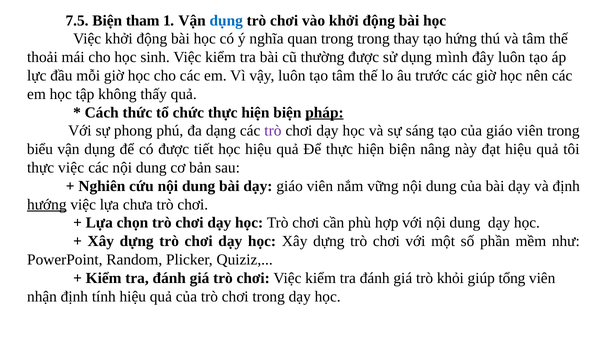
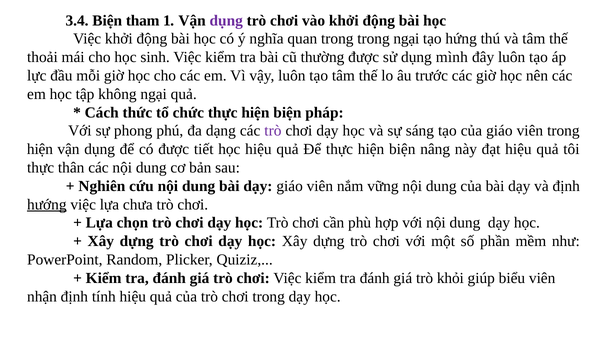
7.5: 7.5 -> 3.4 (77, 21)
dụng colour: blue -> purple (226, 21)
trong thay: thay -> ngại (406, 39)
không thấy: thấy -> ngại (154, 94)
pháp underline: present -> none (324, 113)
biểu: biểu -> hiện (40, 149)
thực việc: việc -> thân (71, 168)
tổng: tổng -> biểu (512, 278)
